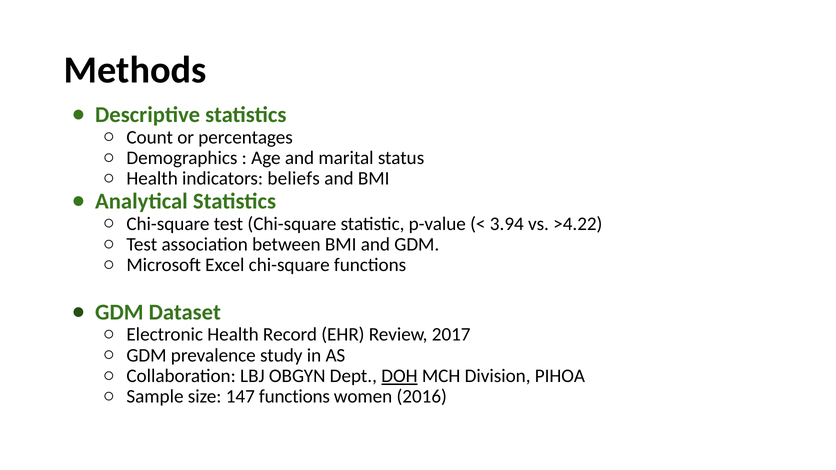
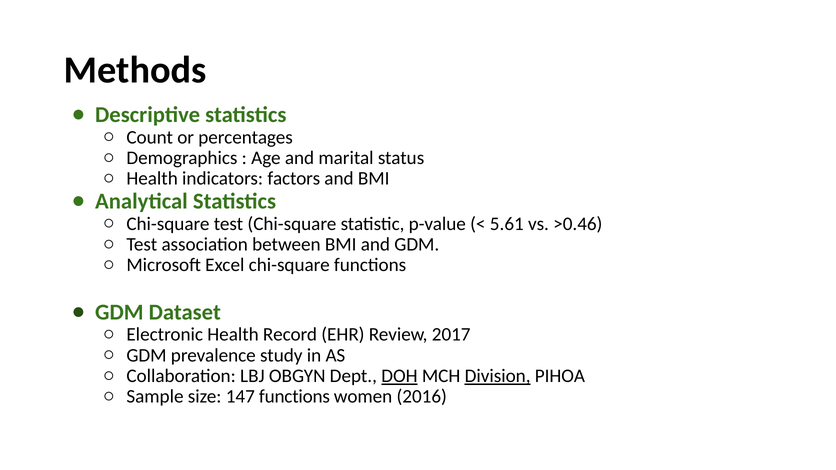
beliefs: beliefs -> factors (294, 179)
3.94: 3.94 -> 5.61 (507, 224)
>4.22: >4.22 -> >0.46 (578, 224)
Division underline: none -> present (498, 376)
